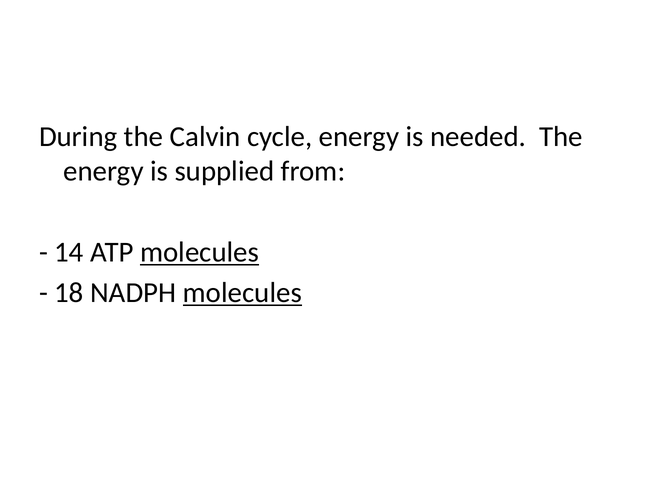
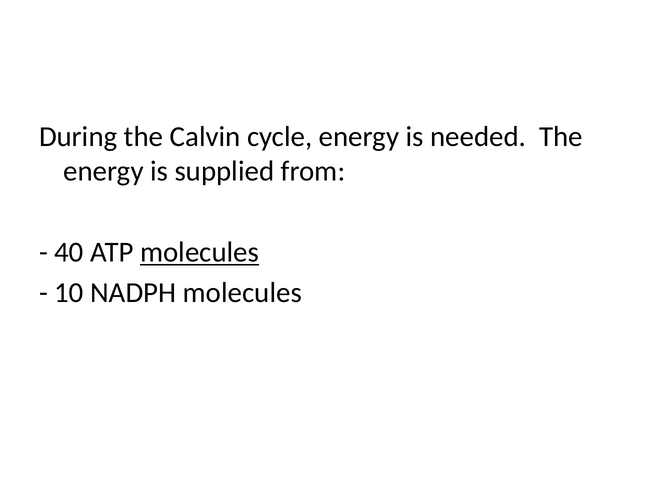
14: 14 -> 40 (69, 252)
18: 18 -> 10 (69, 292)
molecules underline: present -> none (242, 292)
